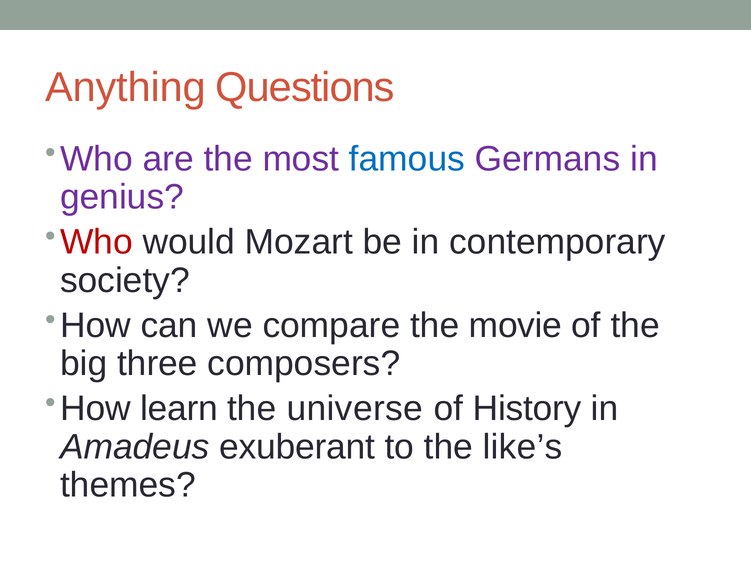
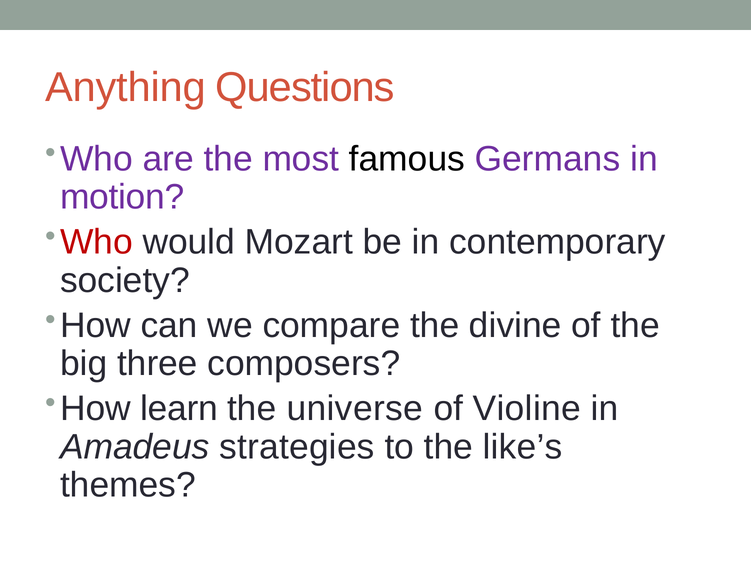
famous colour: blue -> black (407, 159)
genius: genius -> motion (122, 197)
movie: movie -> divine (515, 326)
History: History -> Violine (527, 409)
exuberant: exuberant -> strategies (297, 447)
